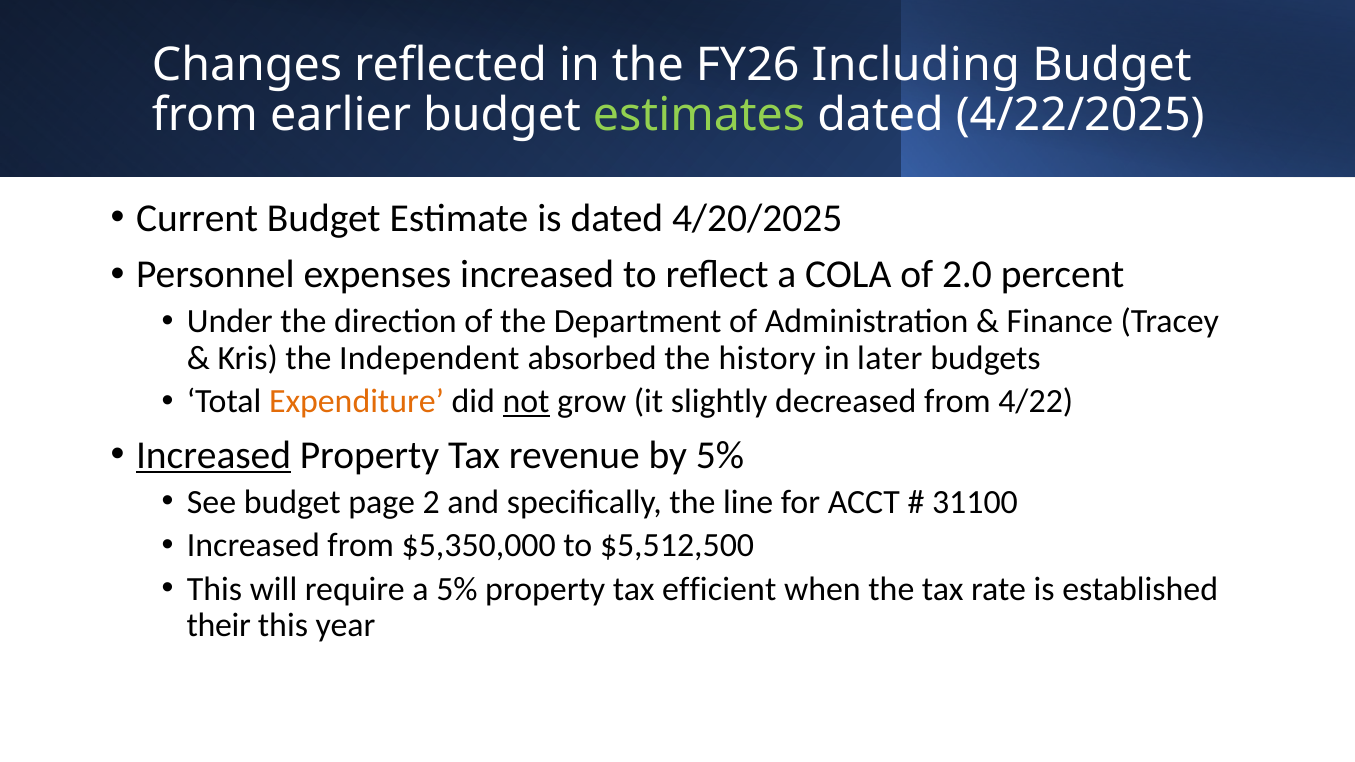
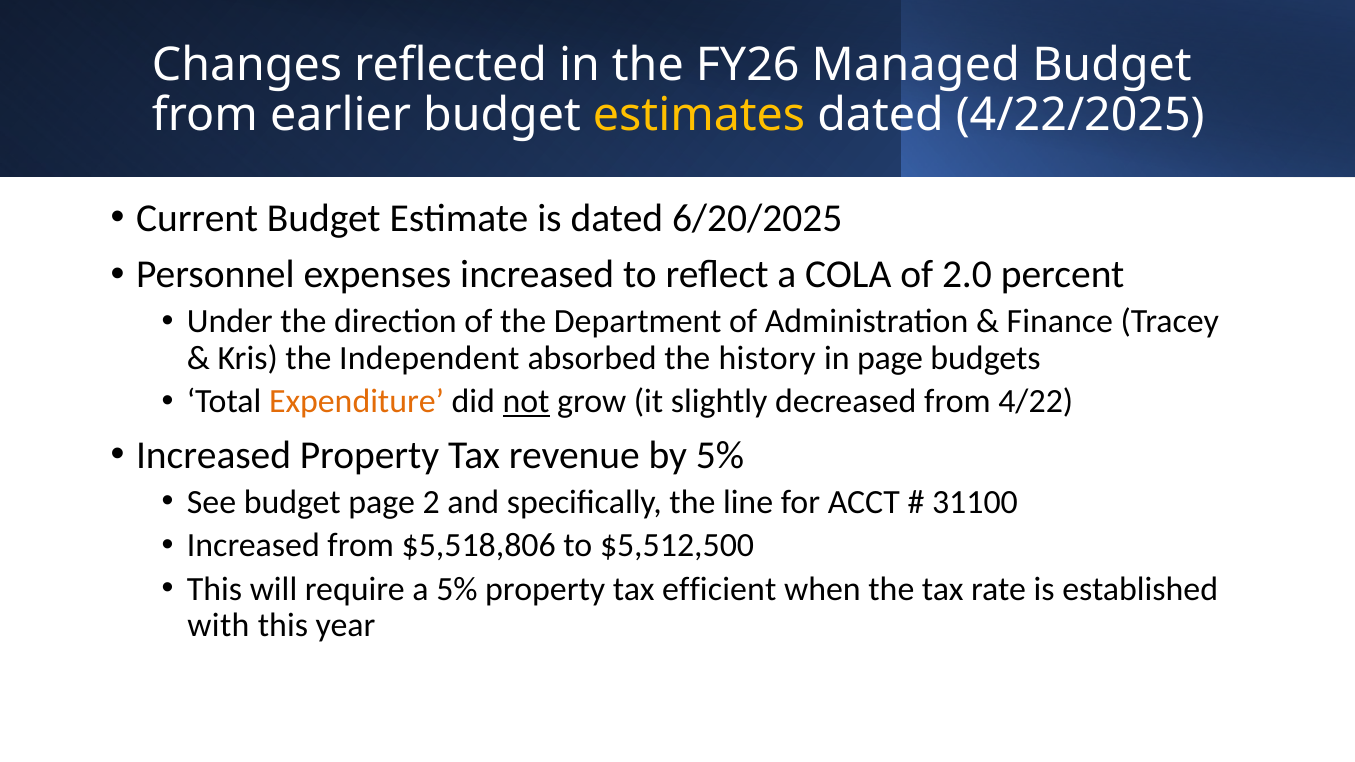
Including: Including -> Managed (916, 65)
estimates colour: light green -> yellow (699, 115)
4/20/2025: 4/20/2025 -> 6/20/2025 (757, 218)
in later: later -> page (890, 358)
Increased underline: present -> none (214, 455)
$5,350,000: $5,350,000 -> $5,518,806 (479, 546)
their: their -> with (218, 626)
